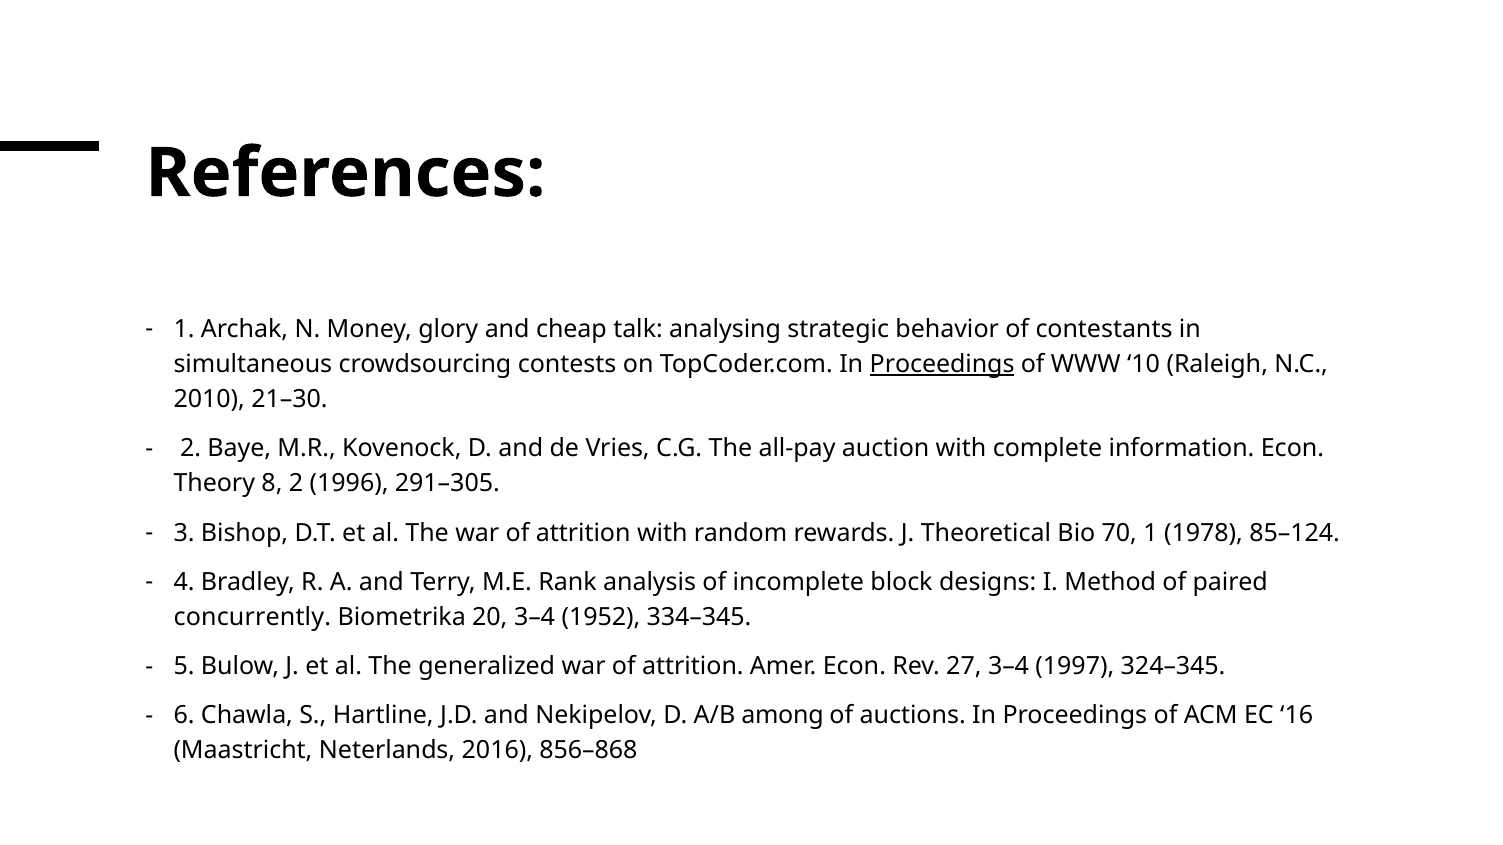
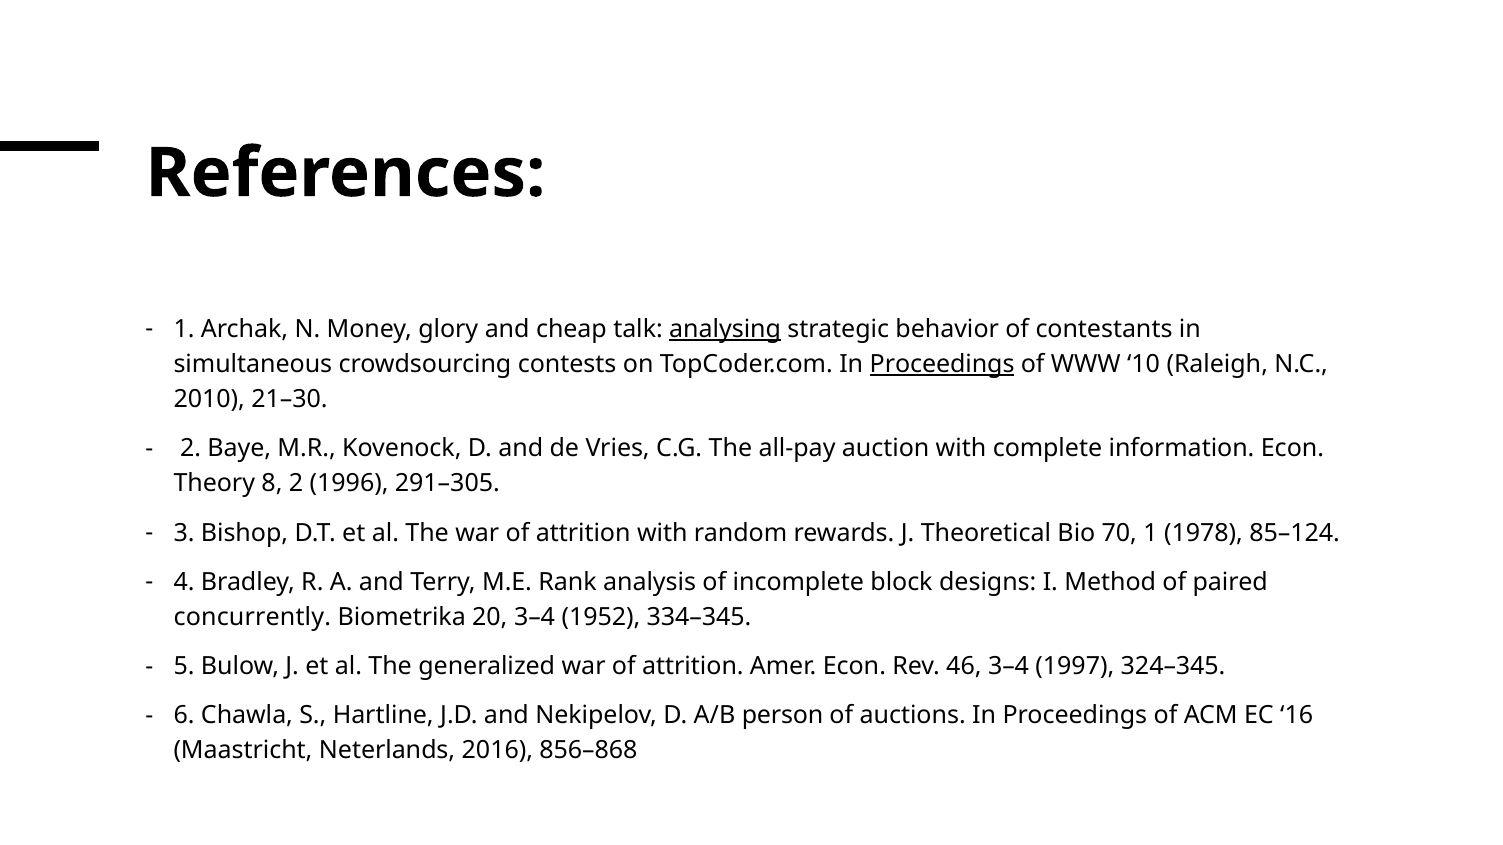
analysing underline: none -> present (725, 329)
27: 27 -> 46 (964, 667)
among: among -> person (782, 716)
